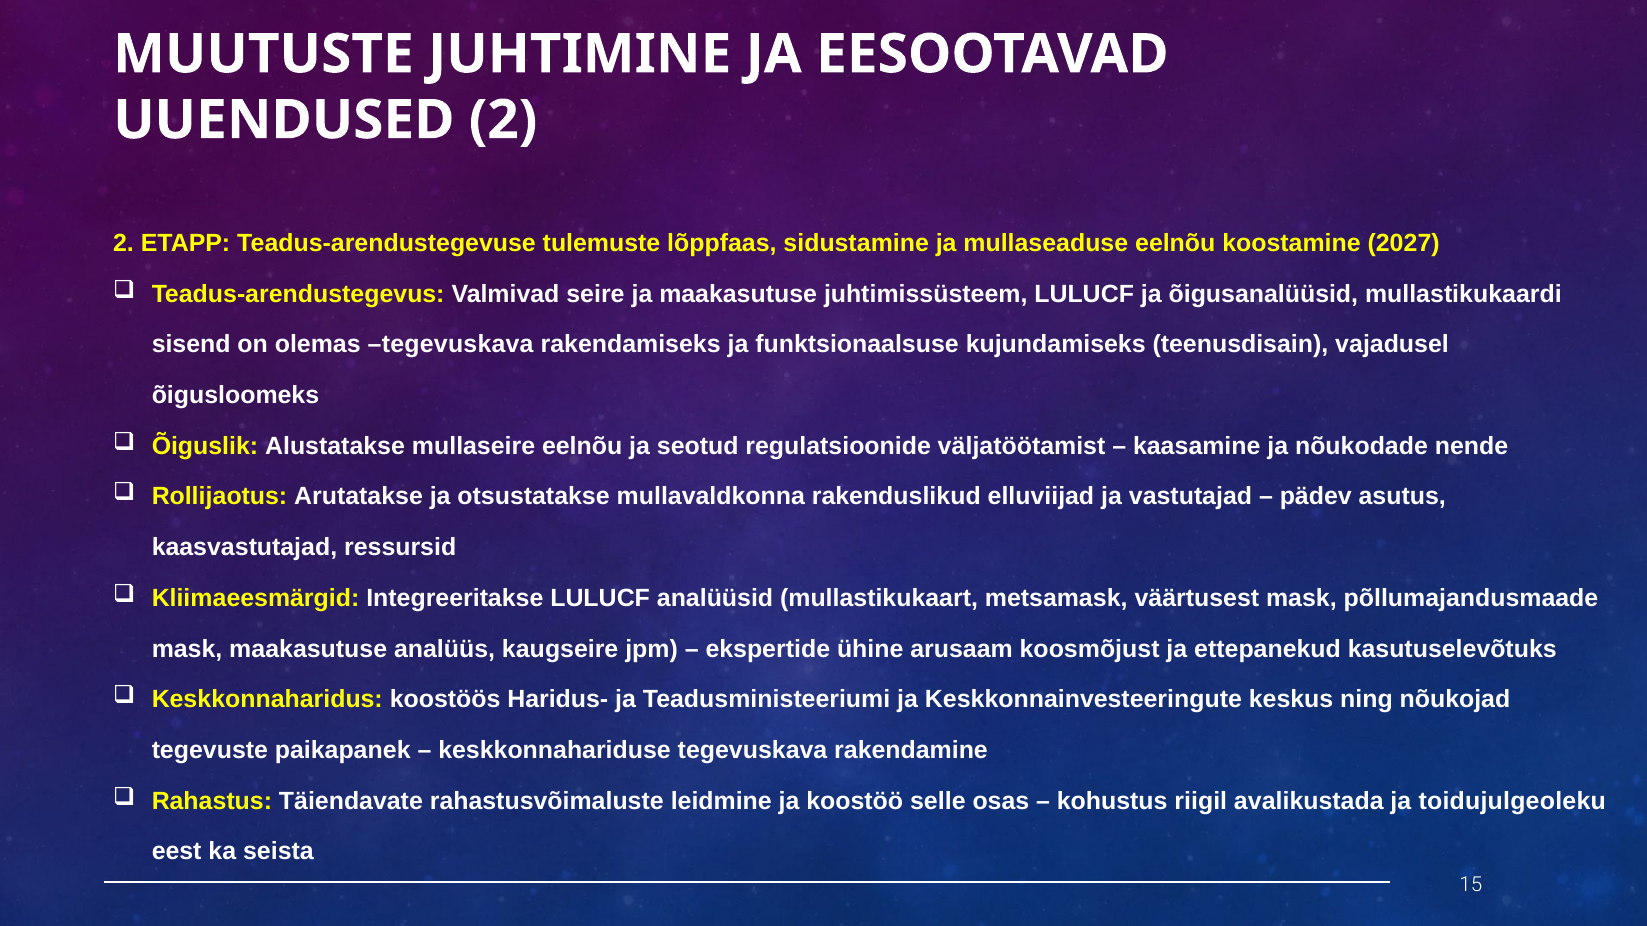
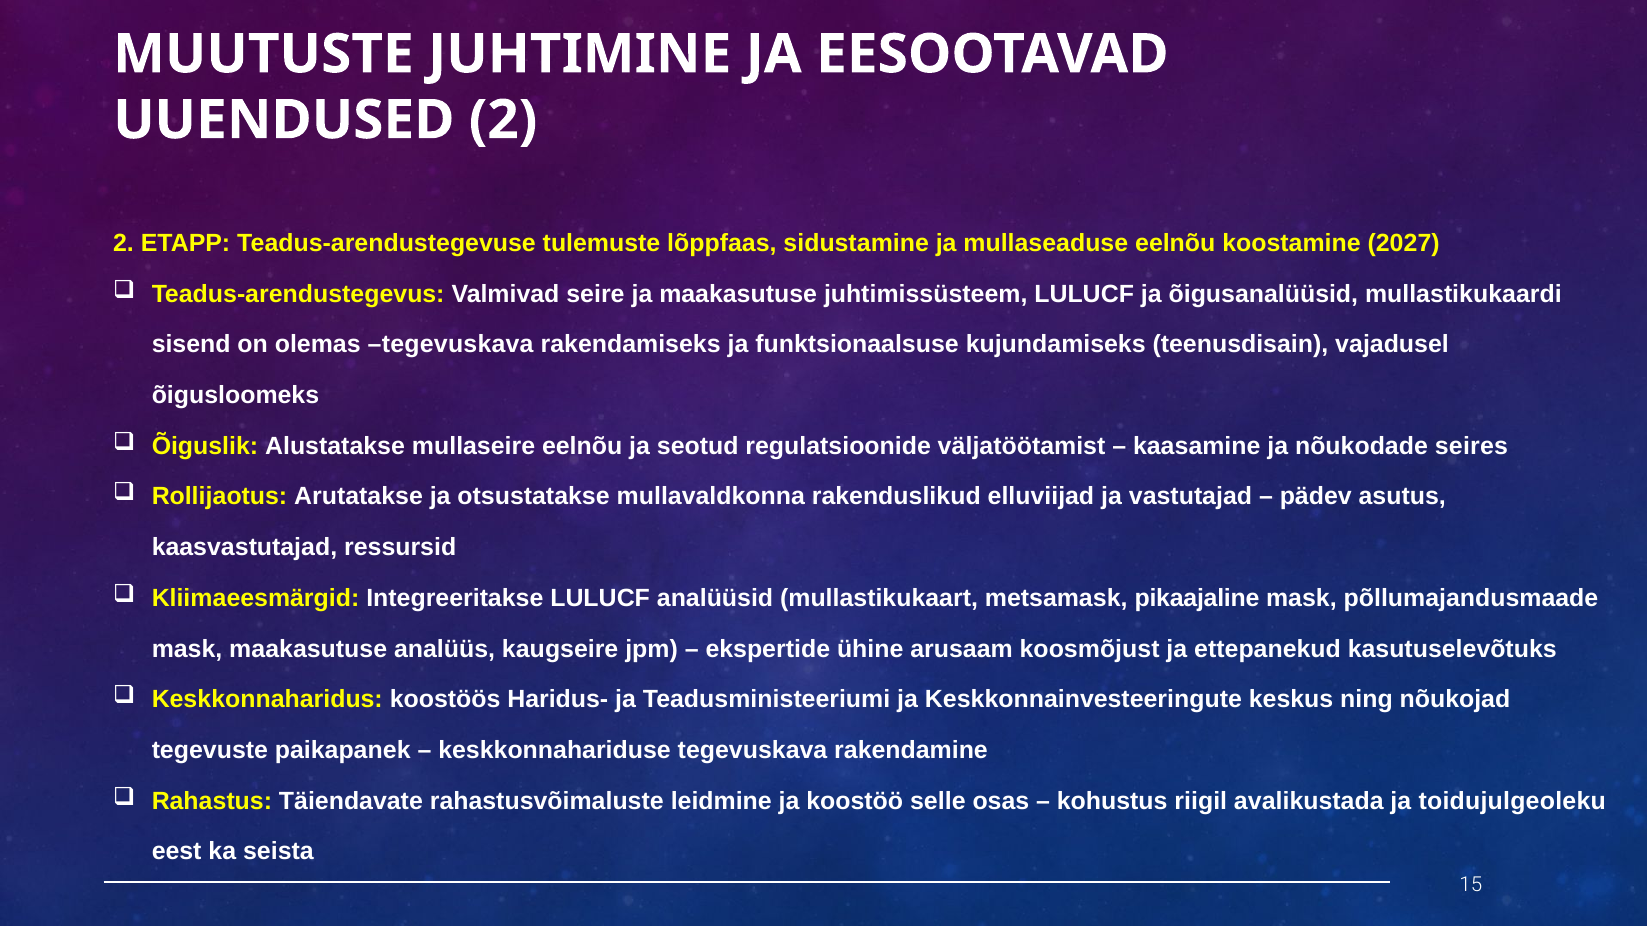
nende: nende -> seires (1471, 446)
väärtusest: väärtusest -> pikaajaline (1197, 598)
